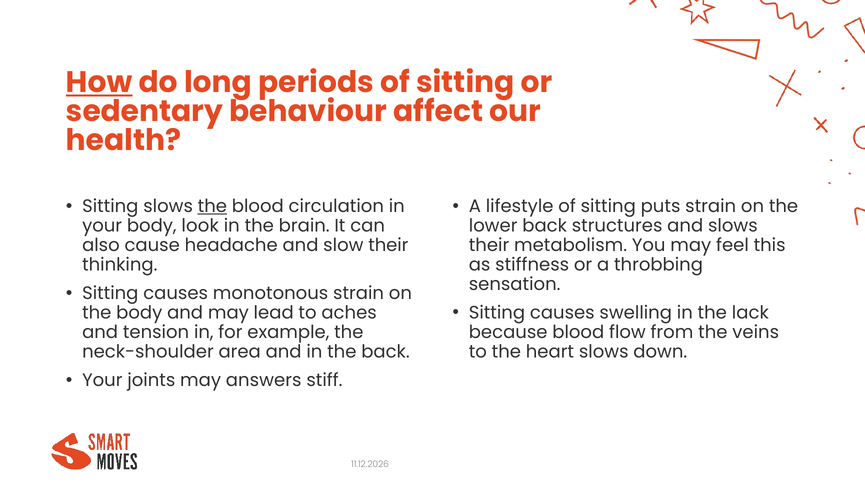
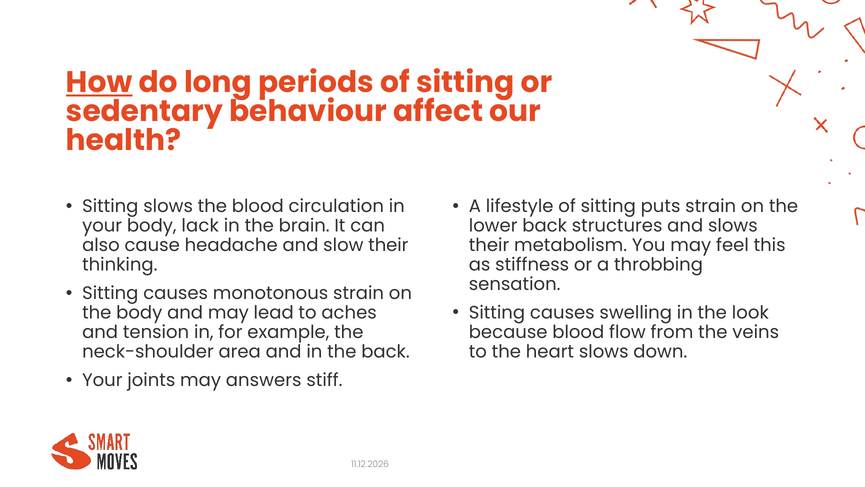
the underline: present -> none (212, 206)
look: look -> lack (200, 226)
lack: lack -> look (750, 312)
